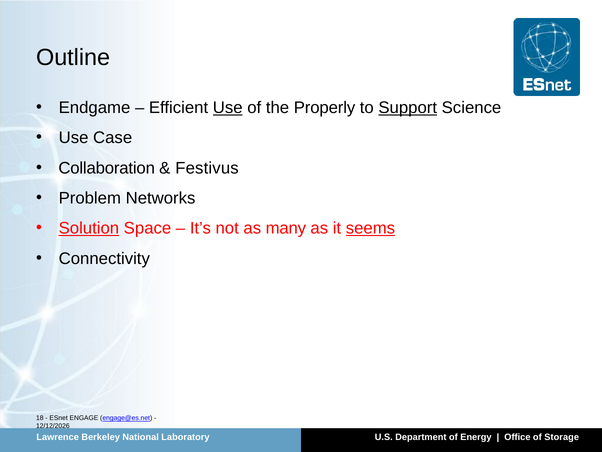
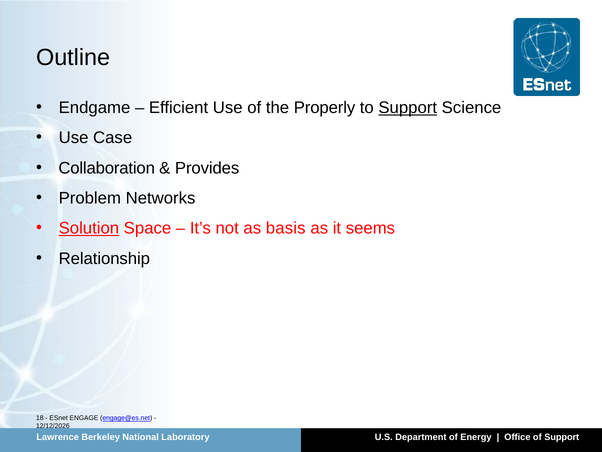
Use underline: present -> none (228, 108)
Festivus: Festivus -> Provides (207, 168)
many: many -> basis (286, 228)
seems underline: present -> none (370, 228)
Connectivity: Connectivity -> Relationship (104, 258)
of Storage: Storage -> Support (562, 437)
